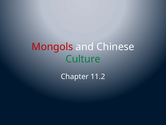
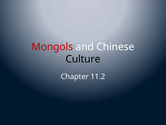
Culture colour: green -> black (83, 59)
